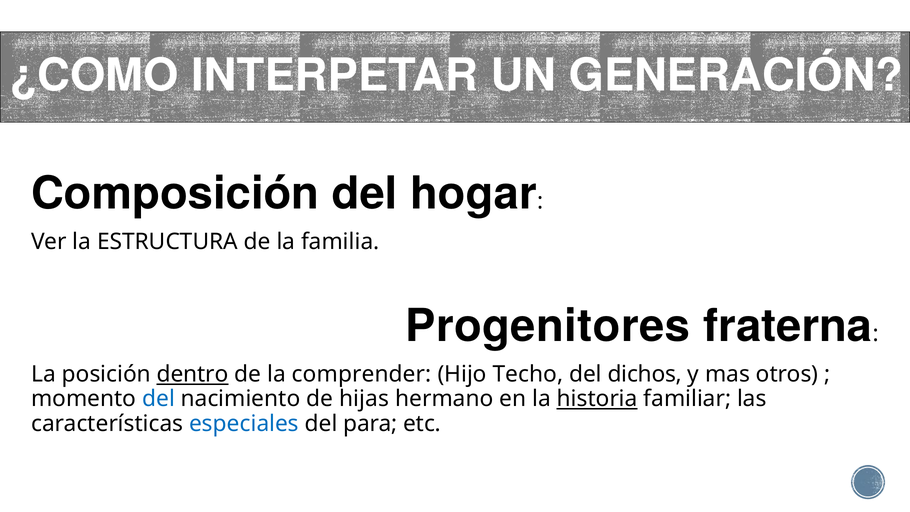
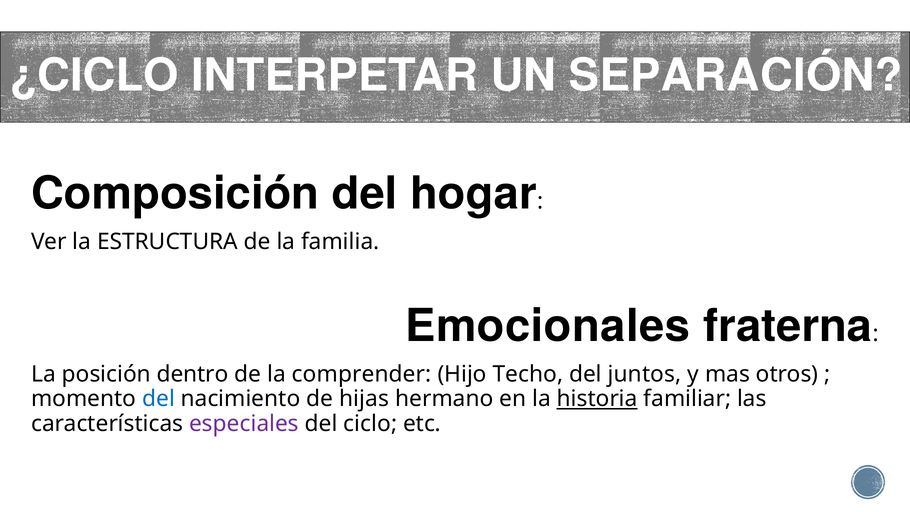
¿COMO: ¿COMO -> ¿CICLO (94, 76)
GENERACIÓN: GENERACIÓN -> SEPARACIÓN (736, 76)
Progenitores: Progenitores -> Emocionales (548, 326)
dentro underline: present -> none (193, 374)
dichos: dichos -> juntos (645, 374)
especiales colour: blue -> purple (244, 423)
para: para -> ciclo (370, 423)
